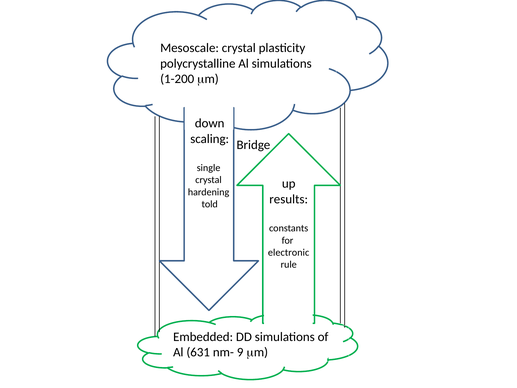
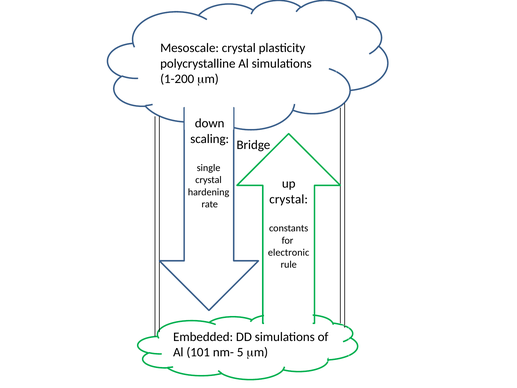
results: results -> crystal (289, 199)
told: told -> rate (210, 204)
631: 631 -> 101 (198, 352)
9: 9 -> 5 (240, 352)
